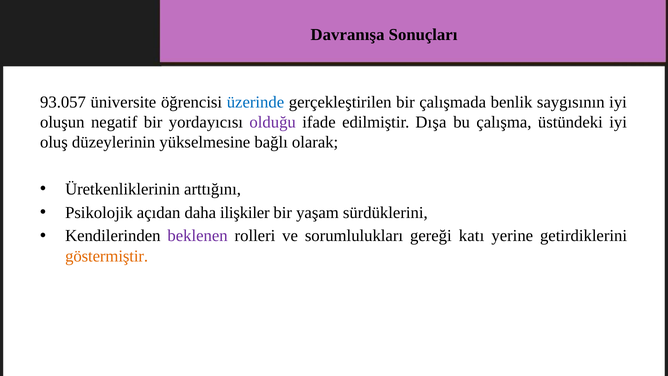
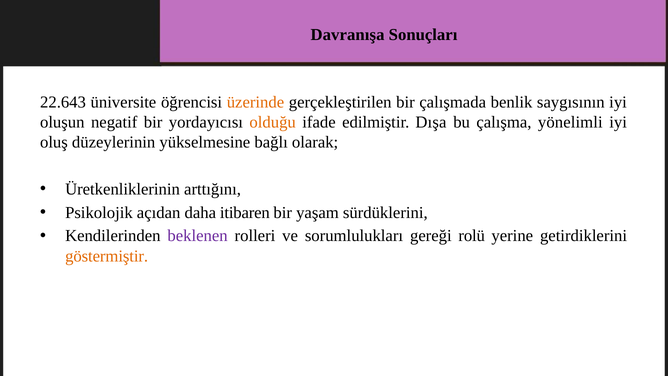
93.057: 93.057 -> 22.643 (63, 102)
üzerinde colour: blue -> orange (255, 102)
olduğu colour: purple -> orange (273, 122)
üstündeki: üstündeki -> yönelimli (570, 122)
ilişkiler: ilişkiler -> itibaren (245, 212)
katı: katı -> rolü (472, 236)
